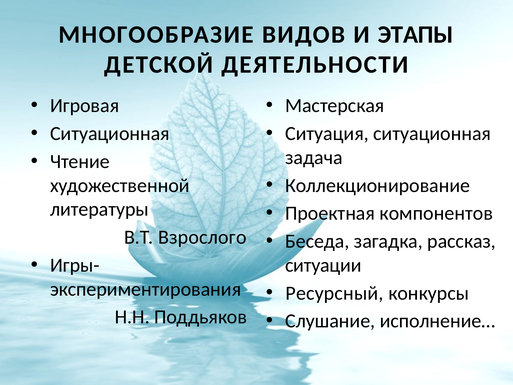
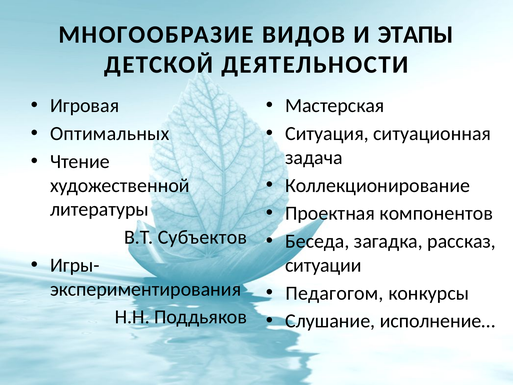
Ситуационная: Ситуационная -> Оптимальных (110, 134)
Взрослого: Взрослого -> Субъектов (202, 237)
Ресурсный: Ресурсный -> Педагогом (335, 293)
